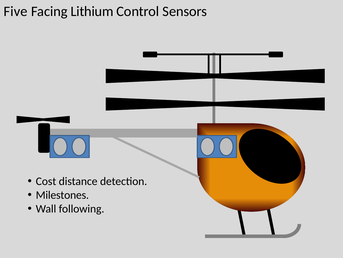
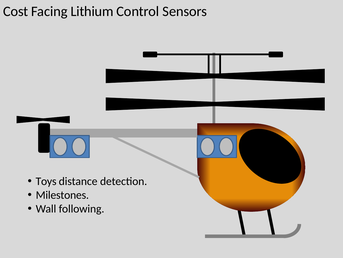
Five: Five -> Cost (16, 11)
Cost: Cost -> Toys (46, 181)
